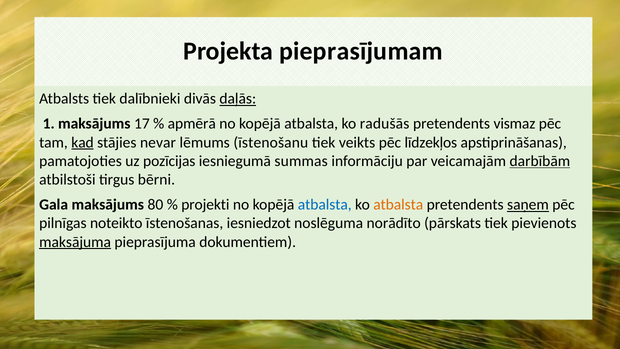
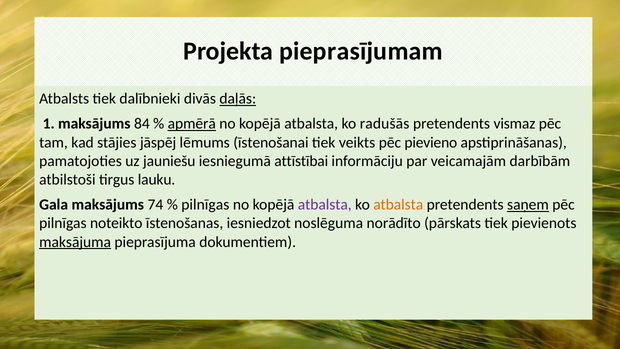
17: 17 -> 84 (142, 124)
apmērā underline: none -> present (192, 124)
kad underline: present -> none (83, 142)
nevar: nevar -> jāspēj (158, 142)
īstenošanu: īstenošanu -> īstenošanai (271, 142)
līdzekļos: līdzekļos -> pievieno (431, 142)
pozīcijas: pozīcijas -> jauniešu (169, 161)
summas: summas -> attīstībai (301, 161)
darbībām underline: present -> none (540, 161)
bērni: bērni -> lauku (157, 180)
80: 80 -> 74 (155, 205)
projekti: projekti -> pilnīgas (205, 205)
atbalsta colour: blue -> purple (325, 205)
